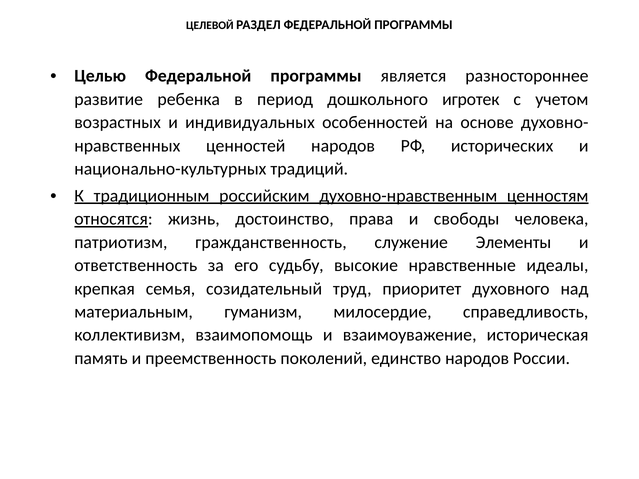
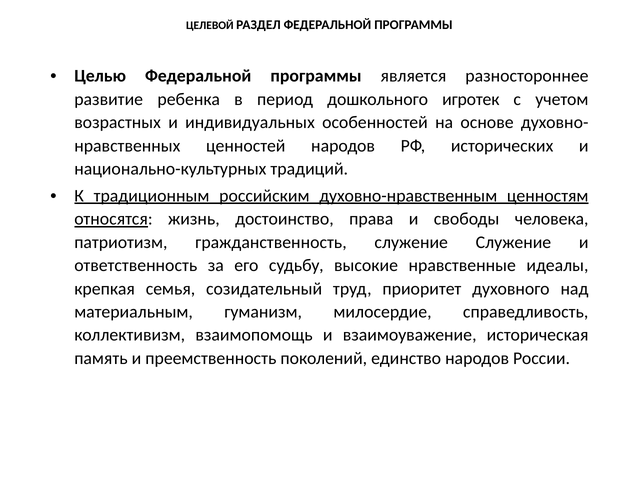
служение Элементы: Элементы -> Служение (513, 242)
